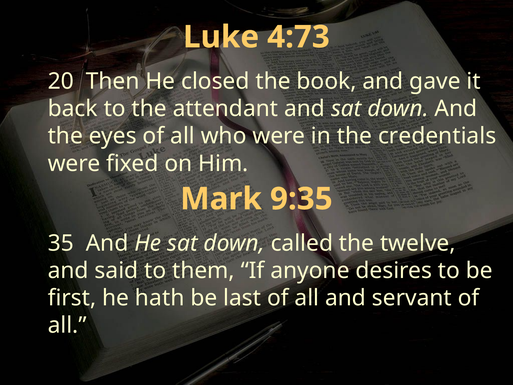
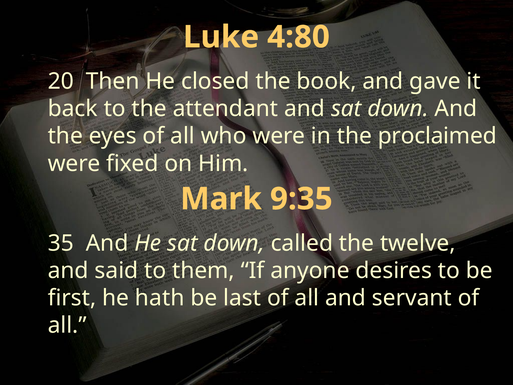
4:73: 4:73 -> 4:80 (298, 37)
credentials: credentials -> proclaimed (437, 136)
